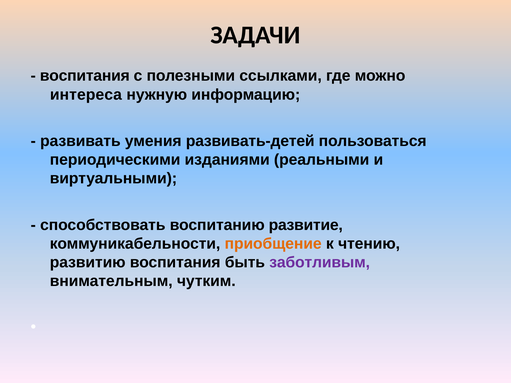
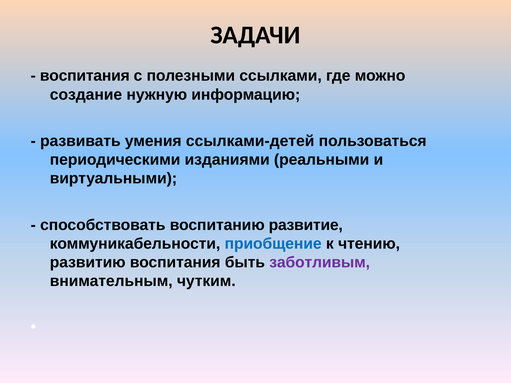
интереса: интереса -> создание (86, 95)
развивать-детей: развивать-детей -> ссылками-детей (250, 141)
приобщение colour: orange -> blue (273, 244)
